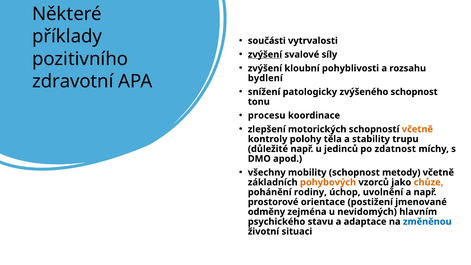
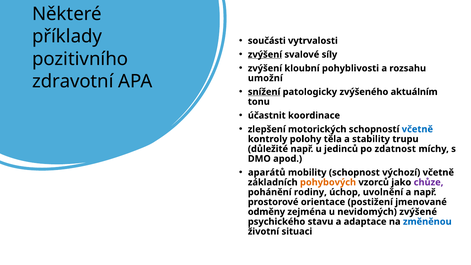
bydlení: bydlení -> umožní (265, 78)
snížení underline: none -> present (264, 92)
zvýšeného schopnost: schopnost -> aktuálním (414, 92)
procesu: procesu -> účastnit (267, 115)
včetně colour: orange -> blue (417, 129)
všechny: všechny -> aparátů (267, 172)
metody: metody -> výchozí (401, 172)
chůze colour: orange -> purple (429, 182)
hlavním: hlavním -> zvýšené (418, 212)
